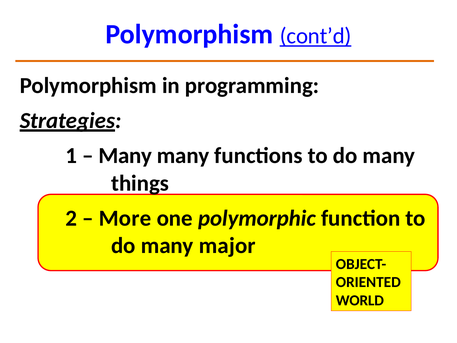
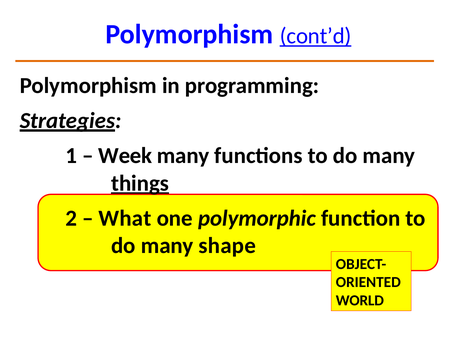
Many: Many -> Week (125, 156)
things underline: none -> present (140, 183)
More: More -> What (125, 218)
major: major -> shape (227, 246)
